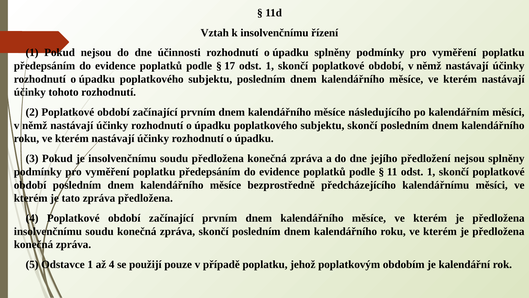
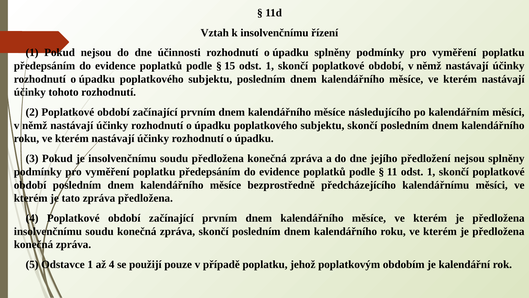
17: 17 -> 15 (230, 66)
